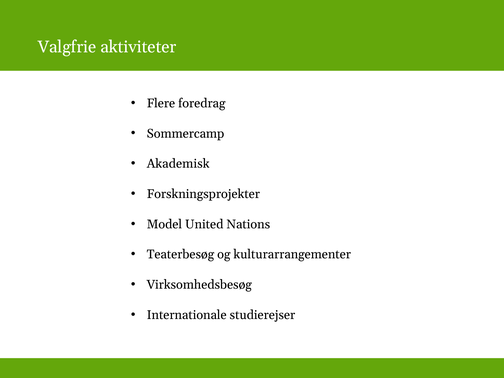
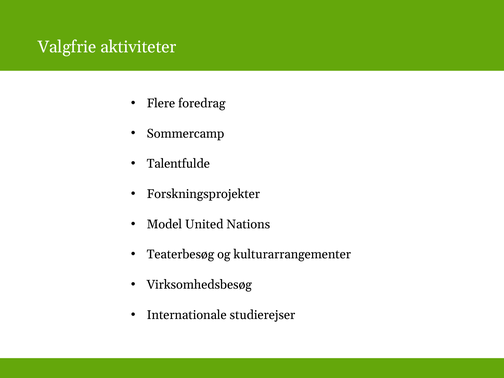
Akademisk: Akademisk -> Talentfulde (178, 164)
